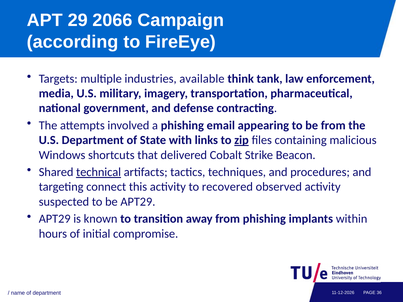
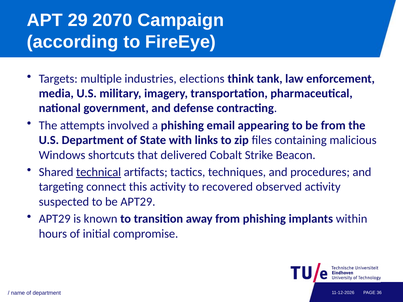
2066: 2066 -> 2070 (113, 20)
available: available -> elections (202, 79)
zip underline: present -> none (242, 140)
